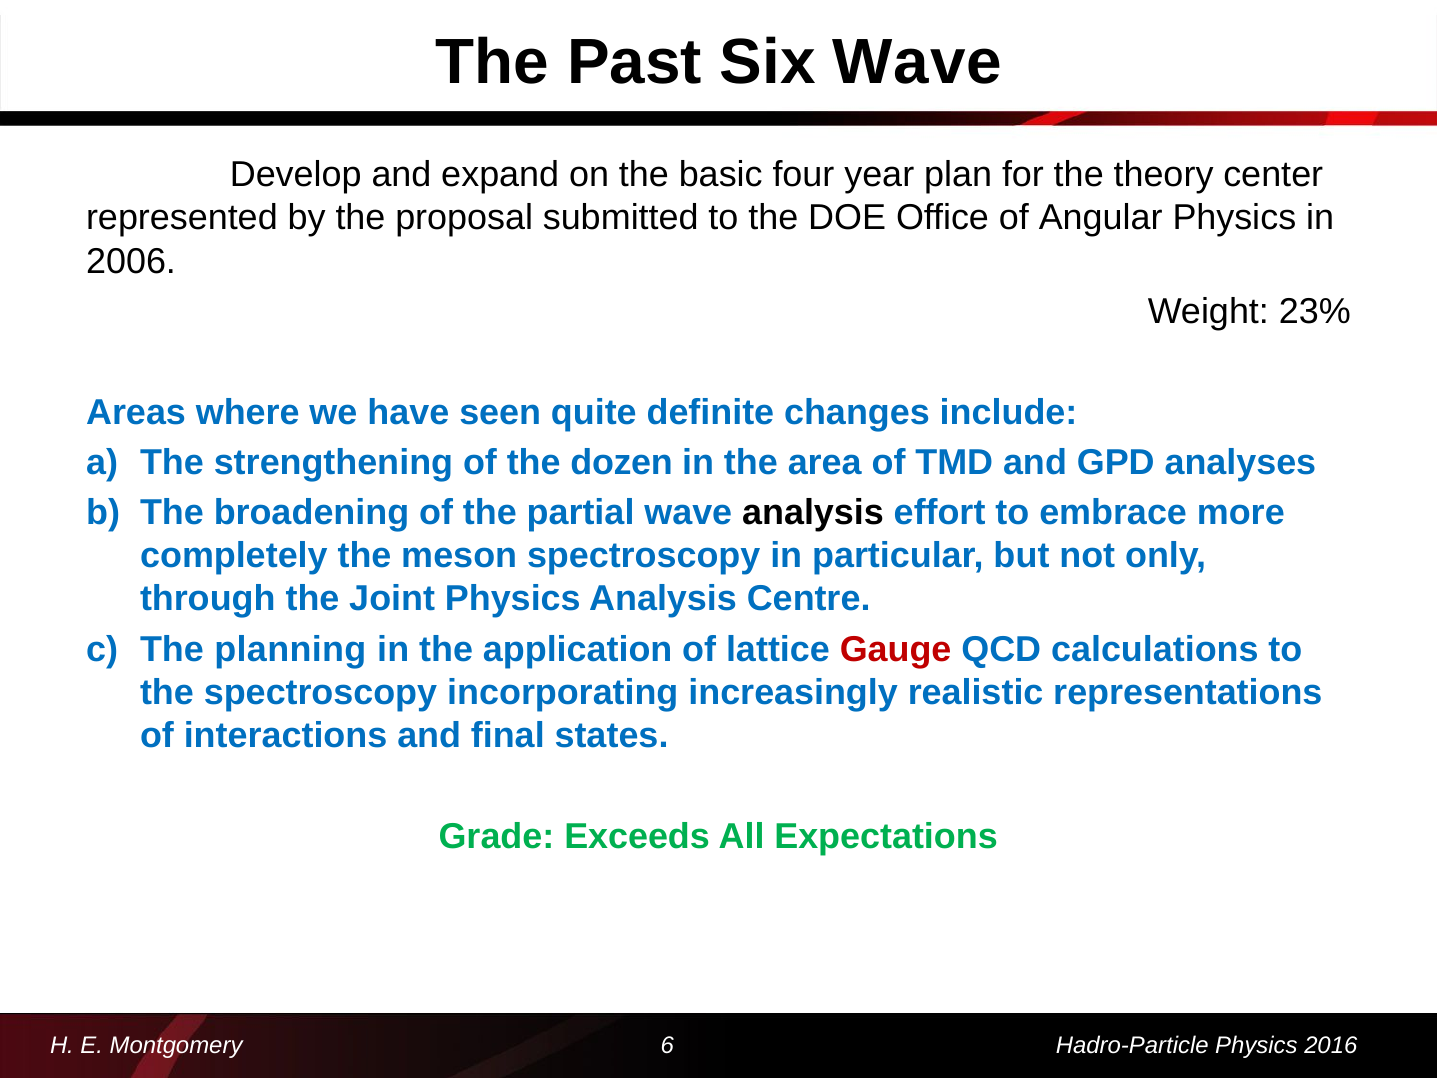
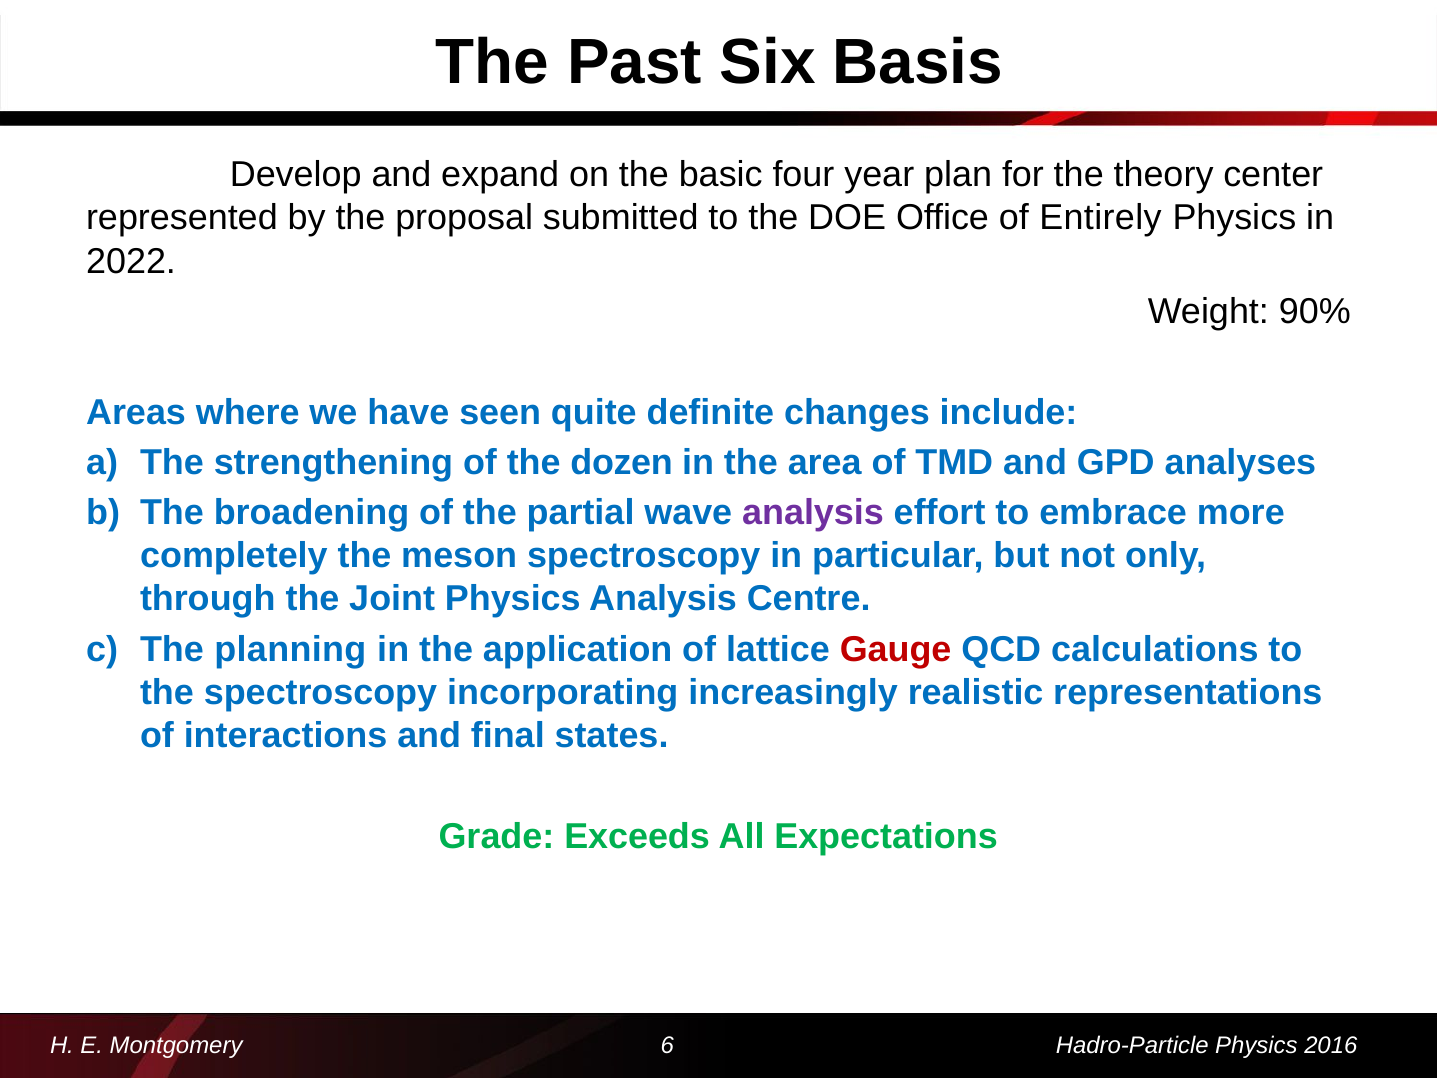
Six Wave: Wave -> Basis (918, 62)
Angular: Angular -> Entirely (1100, 218)
2006: 2006 -> 2022 (131, 261)
23%: 23% -> 90% (1315, 311)
analysis colour: black -> purple (813, 513)
